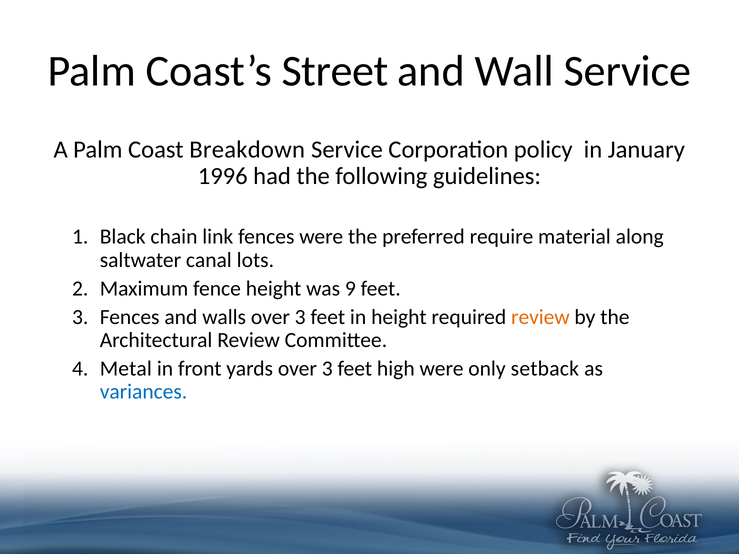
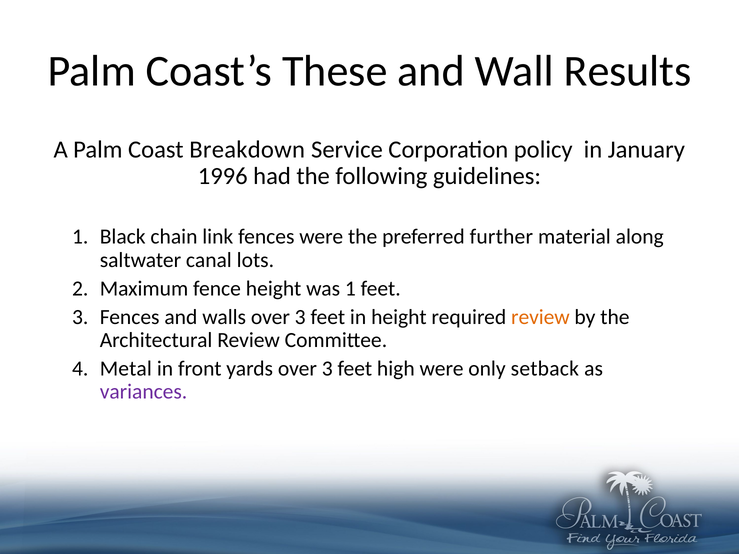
Street: Street -> These (335, 71)
Wall Service: Service -> Results (628, 71)
require: require -> further (501, 237)
was 9: 9 -> 1 (350, 289)
variances colour: blue -> purple (143, 392)
